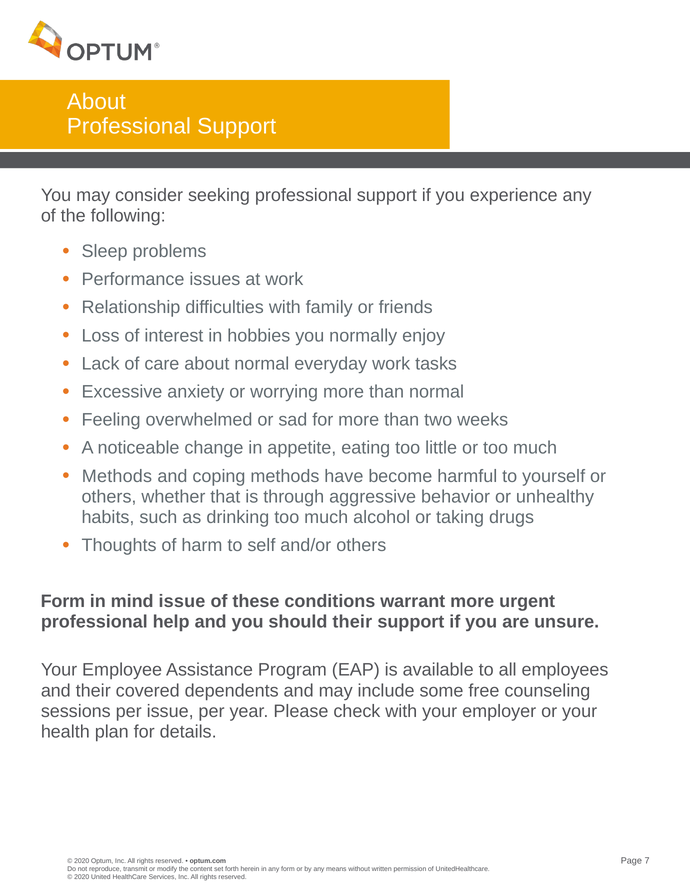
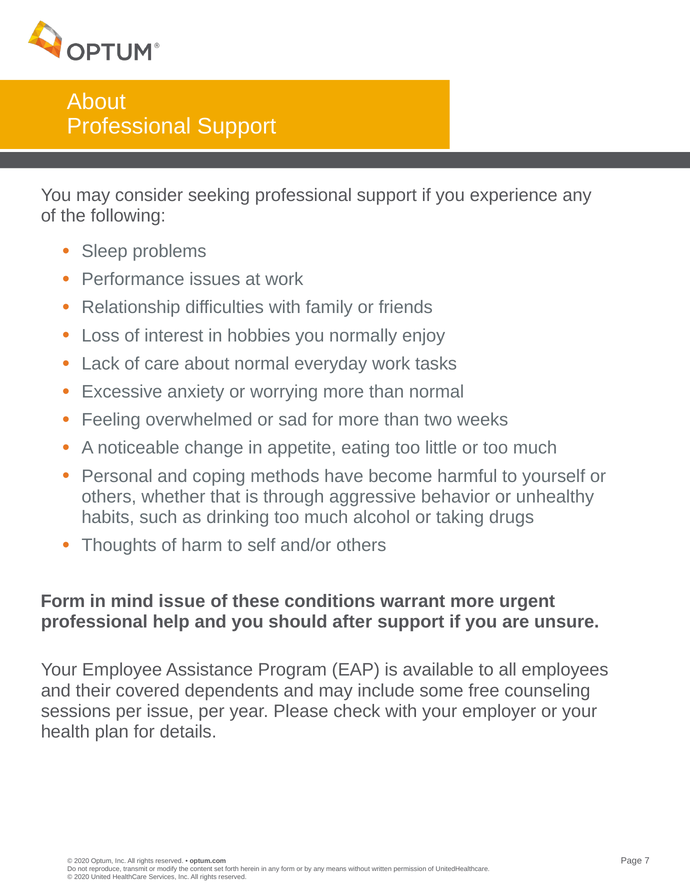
Methods: Methods -> Personal (117, 476)
should their: their -> after (352, 622)
